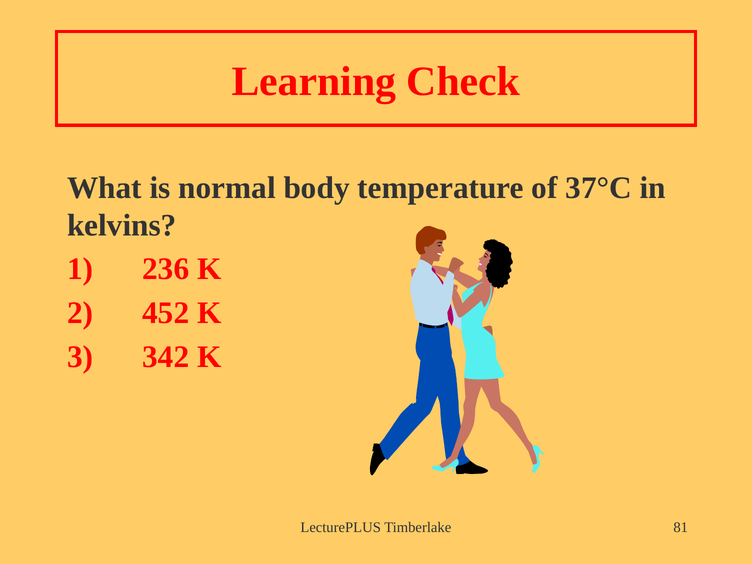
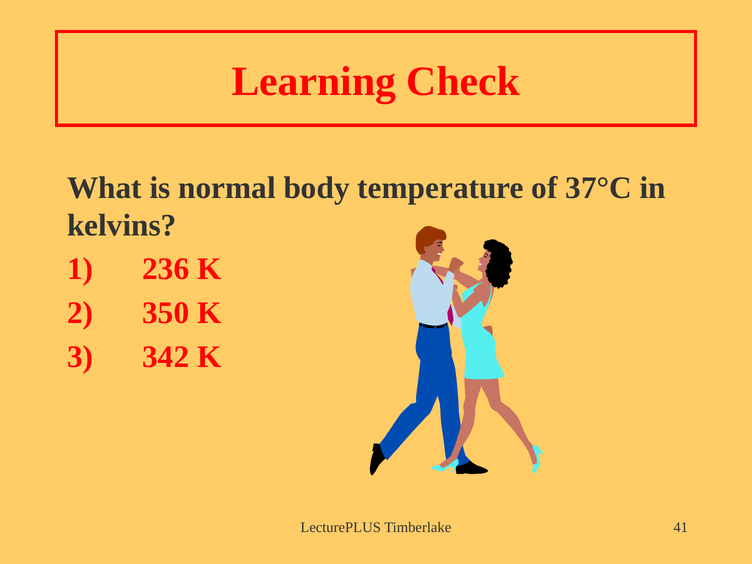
452: 452 -> 350 (166, 313)
81: 81 -> 41 (681, 527)
